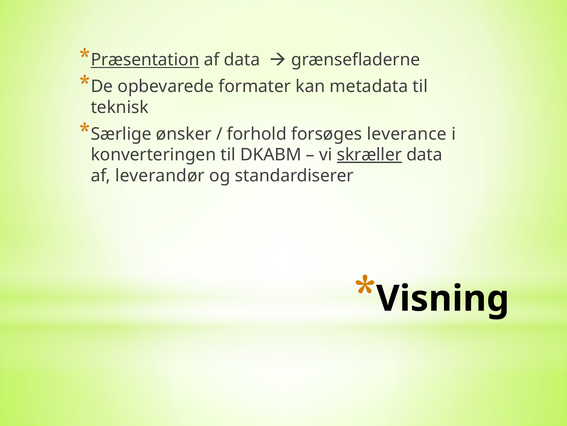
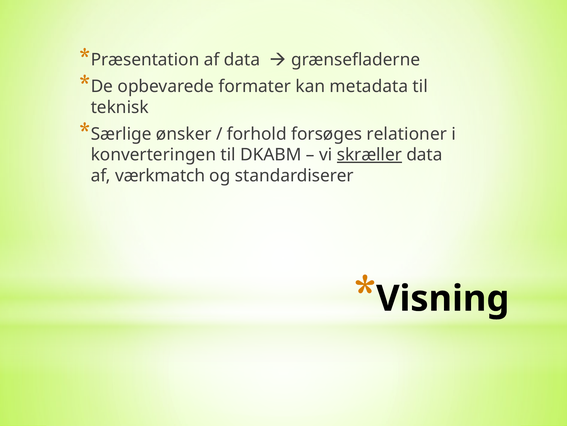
Præsentation underline: present -> none (145, 60)
leverance: leverance -> relationer (407, 134)
leverandør: leverandør -> værkmatch (160, 175)
